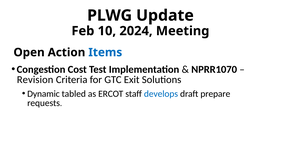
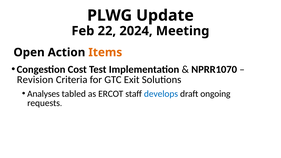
10: 10 -> 22 (107, 31)
Items colour: blue -> orange (105, 52)
Dynamic: Dynamic -> Analyses (43, 94)
prepare: prepare -> ongoing (215, 94)
